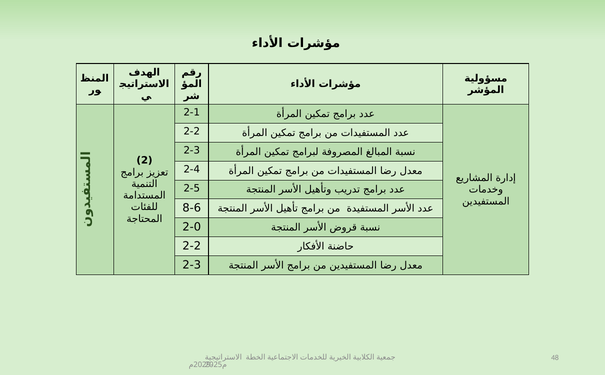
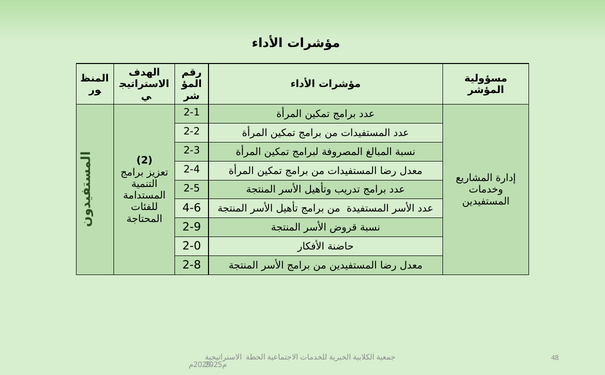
8-6: 8-6 -> 4-6 (192, 208)
2-0: 2-0 -> 2-9 (192, 227)
2-2: 2-2 -> 2-0 (192, 246)
2-3: 2-3 -> 2-8 (192, 265)
